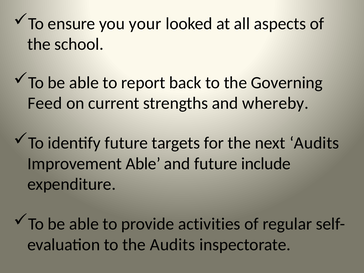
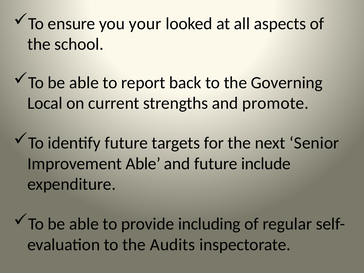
Feed: Feed -> Local (45, 103)
whereby: whereby -> promote (275, 103)
next Audits: Audits -> Senior (314, 143)
activities: activities -> including (209, 224)
